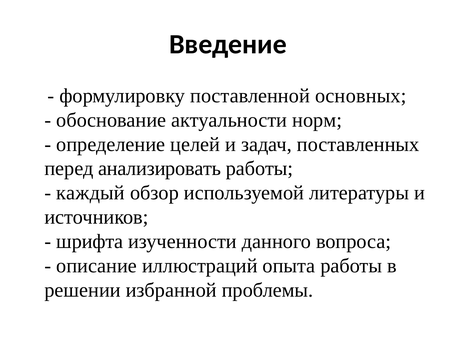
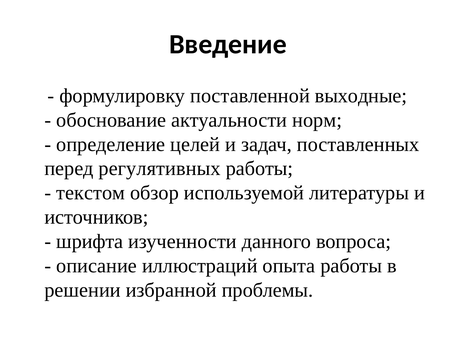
основных: основных -> выходные (361, 96)
анализировать: анализировать -> регулятивных (160, 169)
каждый: каждый -> текстом (91, 193)
